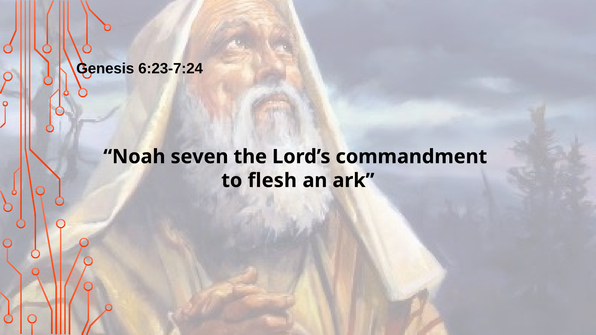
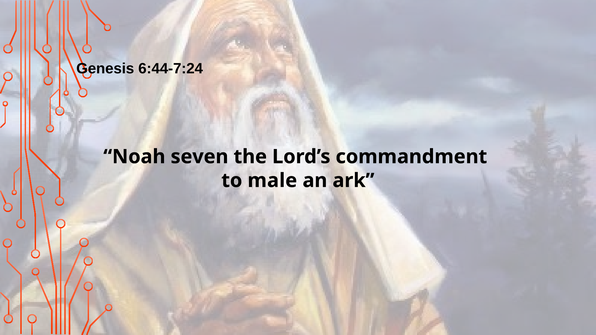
6:23-7:24: 6:23-7:24 -> 6:44-7:24 (171, 69)
flesh: flesh -> male (272, 181)
